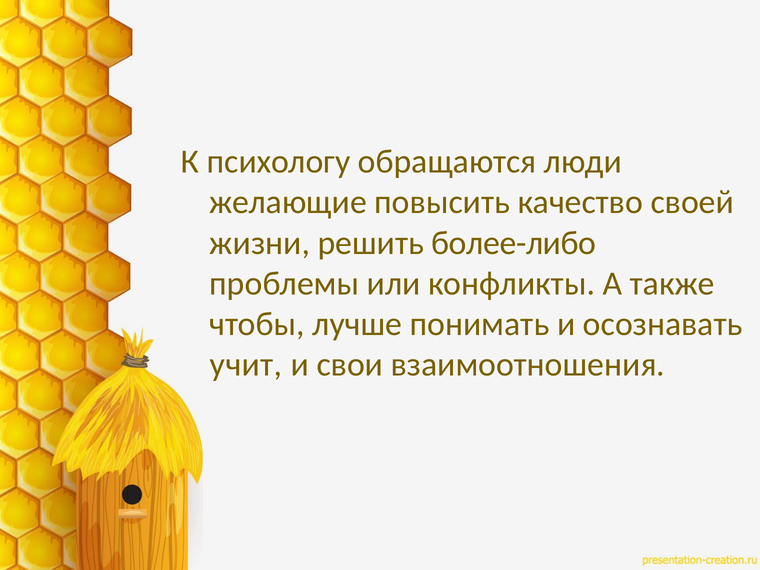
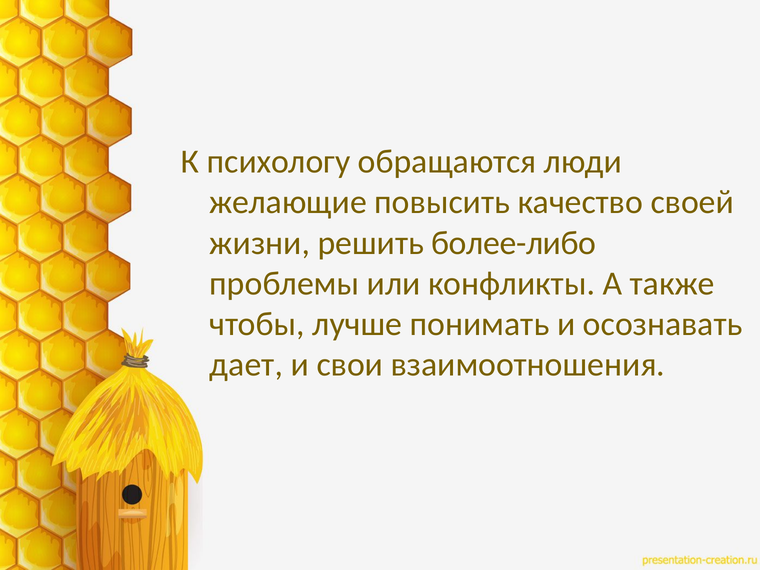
учит: учит -> дает (246, 365)
